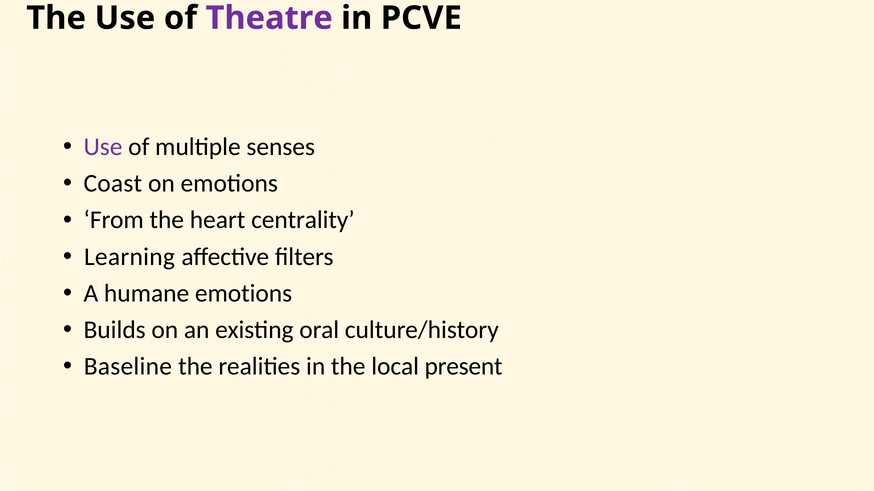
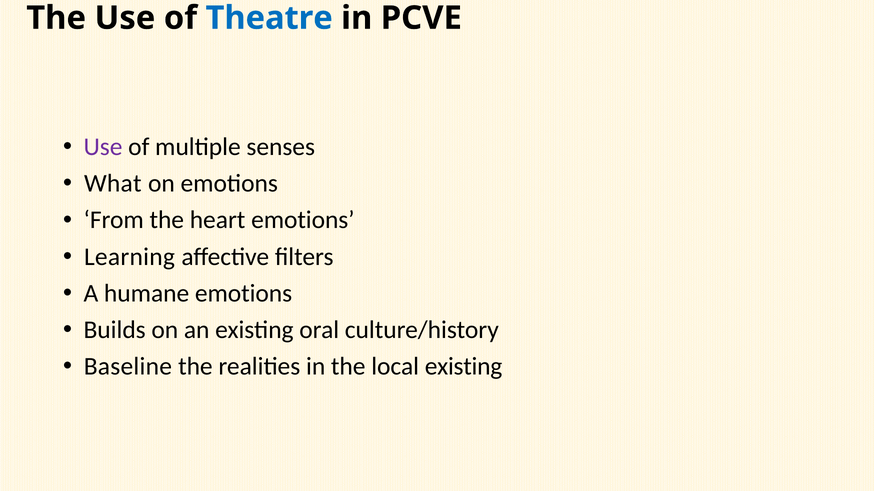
Theatre colour: purple -> blue (269, 18)
Coast: Coast -> What (113, 184)
heart centrality: centrality -> emotions (303, 220)
local present: present -> existing (464, 367)
